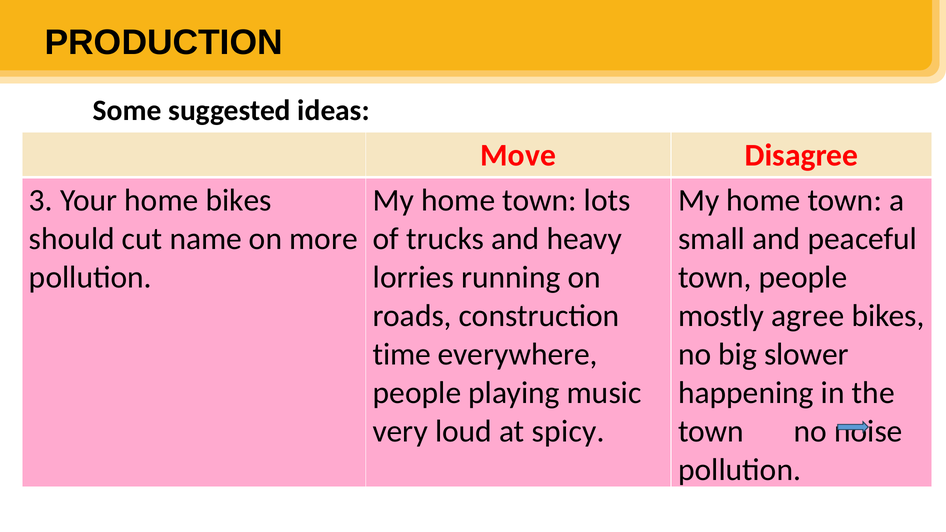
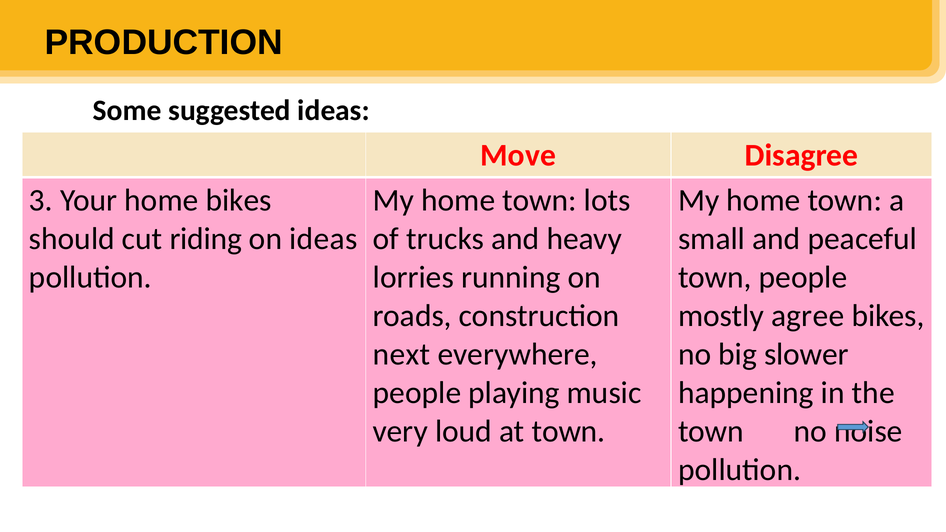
name: name -> riding (206, 239)
on more: more -> ideas (323, 239)
time: time -> next (402, 355)
at spicy: spicy -> town (569, 432)
